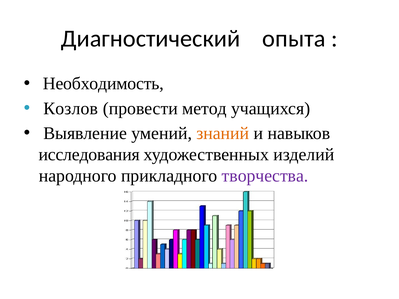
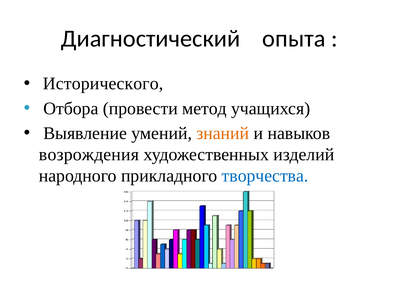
Необходимость: Необходимость -> Исторического (103, 84)
Козлов: Козлов -> Отбора (71, 109)
исследования: исследования -> возрождения (89, 155)
творчества colour: purple -> blue (265, 176)
